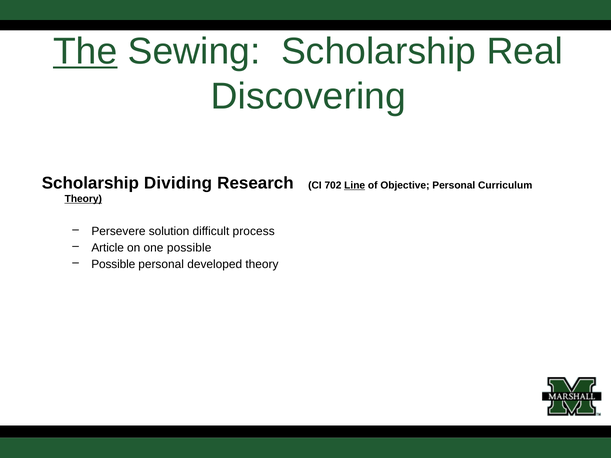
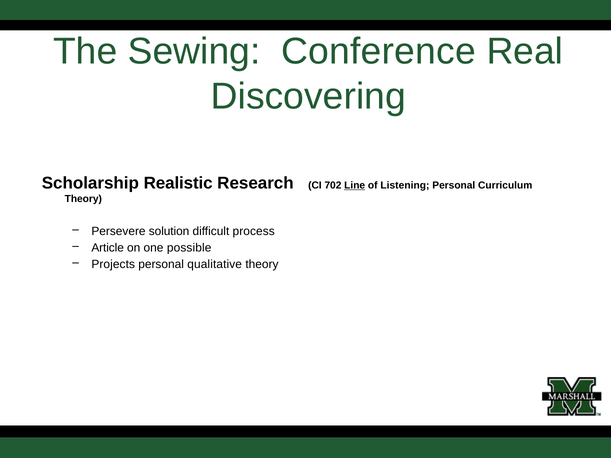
The underline: present -> none (85, 51)
Sewing Scholarship: Scholarship -> Conference (379, 51)
Dividing: Dividing -> Realistic (178, 183)
Objective: Objective -> Listening (405, 185)
Theory underline: present -> none (83, 199)
Possible: Possible -> Projects (113, 265)
developed: developed -> qualitative (215, 265)
